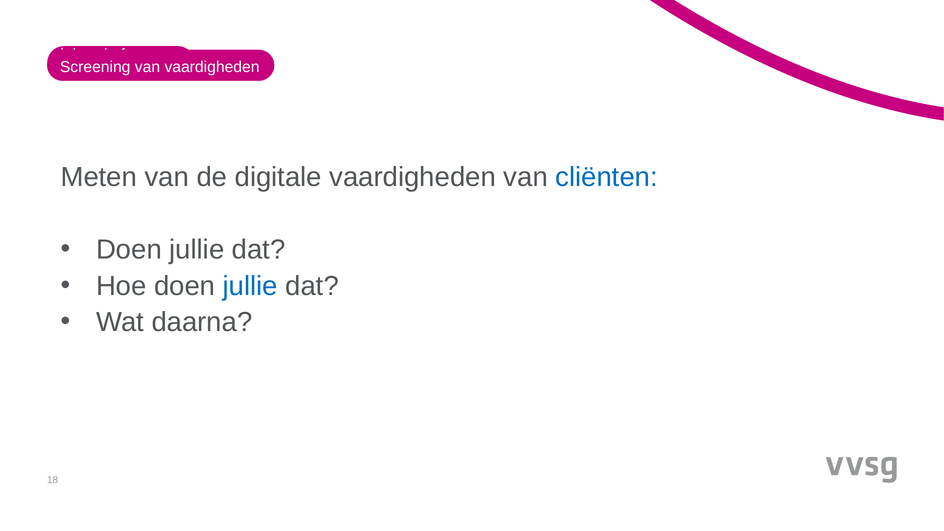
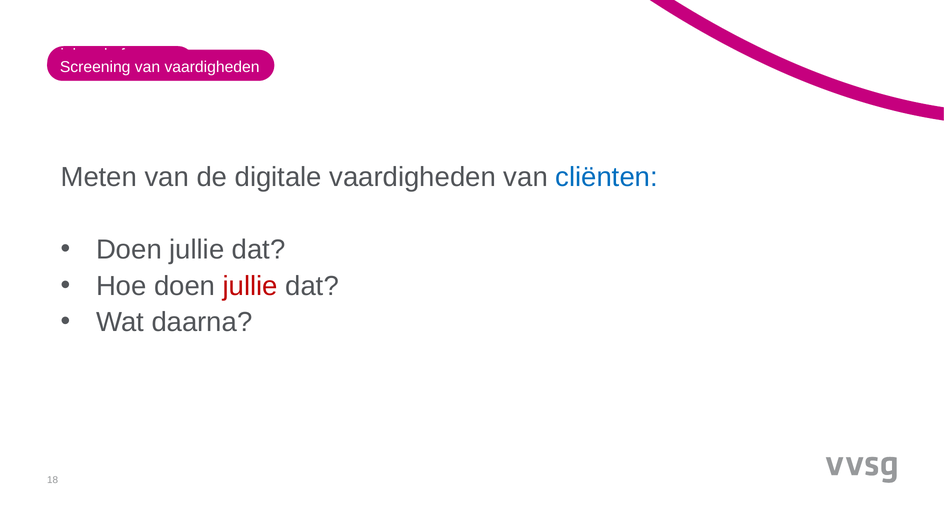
jullie colour: blue -> red (250, 286)
